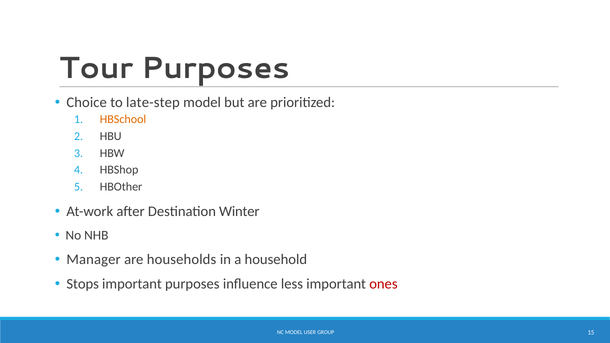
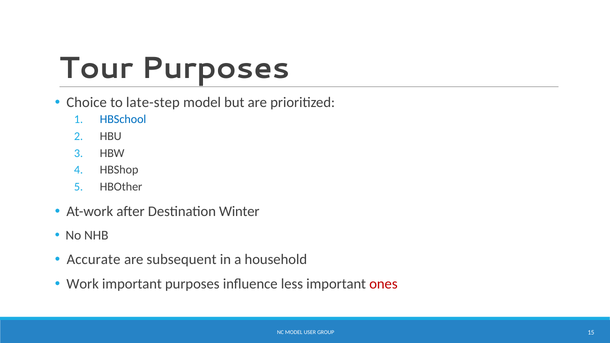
HBSchool colour: orange -> blue (123, 119)
Manager: Manager -> Accurate (94, 259)
households: households -> subsequent (182, 259)
Stops: Stops -> Work (83, 284)
